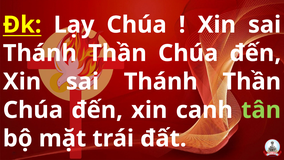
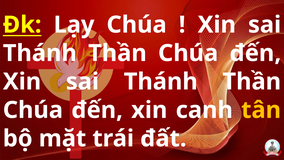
tân colour: light green -> yellow (261, 110)
